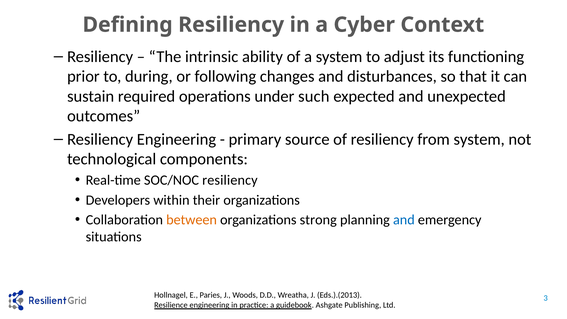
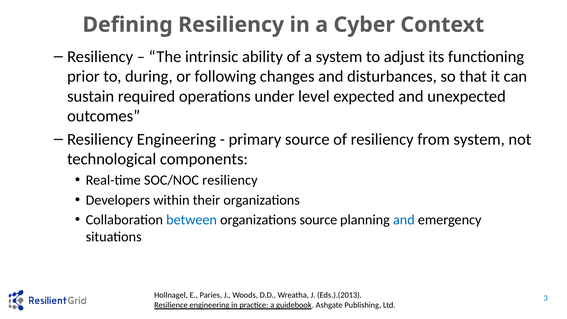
such: such -> level (314, 96)
between colour: orange -> blue (192, 220)
organizations strong: strong -> source (318, 220)
